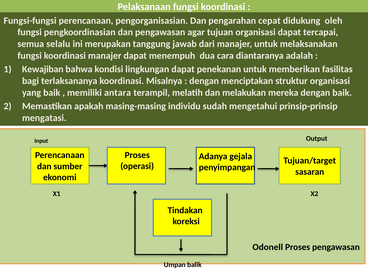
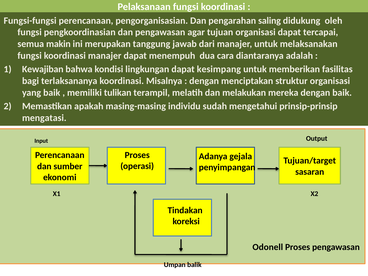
cepat: cepat -> saling (270, 21)
selalu: selalu -> makin (58, 44)
penekanan: penekanan -> kesimpang (219, 69)
antara: antara -> tulikan (118, 93)
